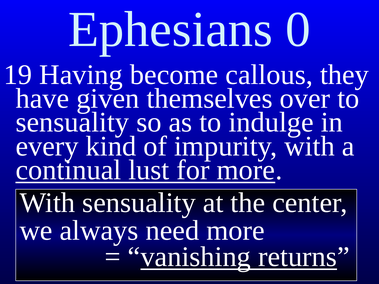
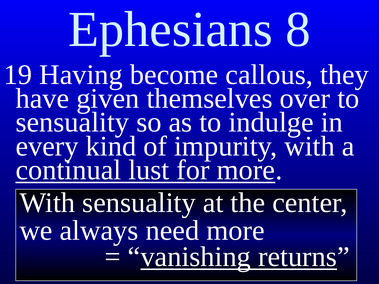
0: 0 -> 8 (298, 29)
